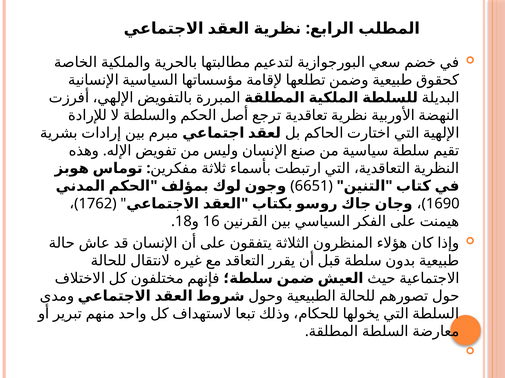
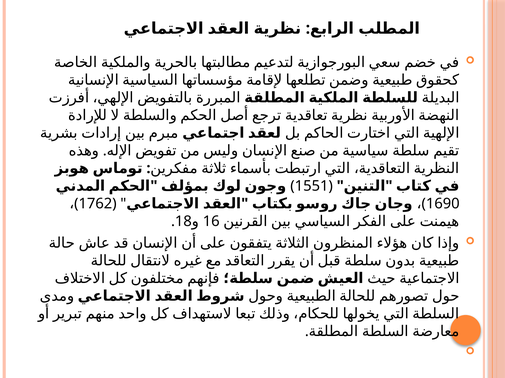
6651: 6651 -> 1551 (312, 186)
